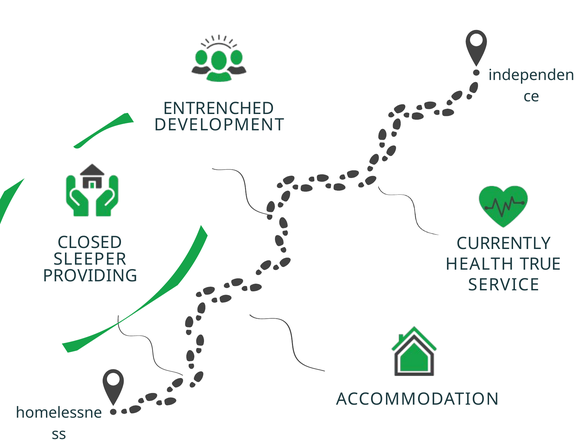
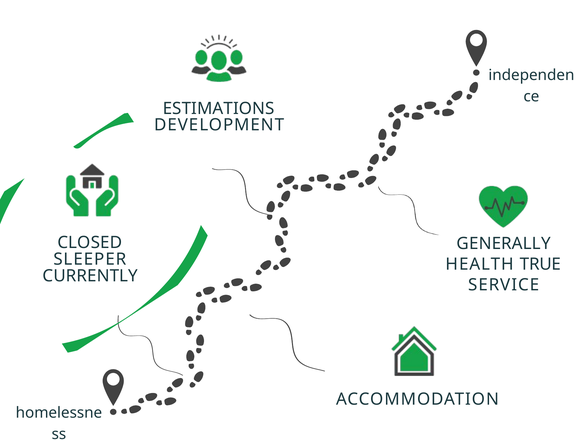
ENTRENCHED: ENTRENCHED -> ESTIMATIONS (219, 108)
CURRENTLY: CURRENTLY -> GENERALLY (504, 244)
PROVIDING: PROVIDING -> CURRENTLY (90, 276)
